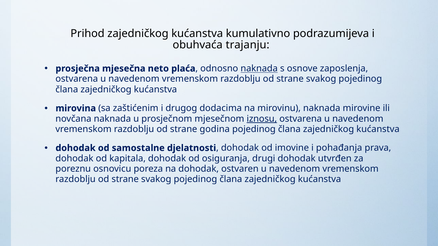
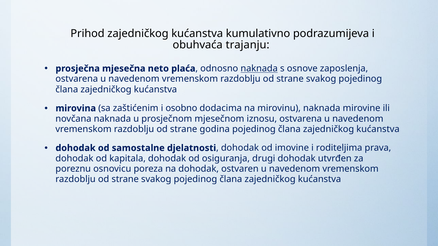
drugog: drugog -> osobno (181, 108)
iznosu underline: present -> none (262, 119)
pohađanja: pohađanja -> roditeljima (339, 148)
